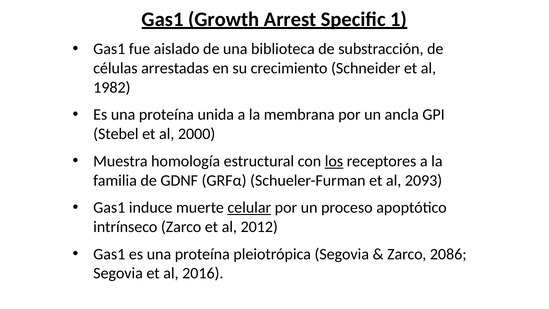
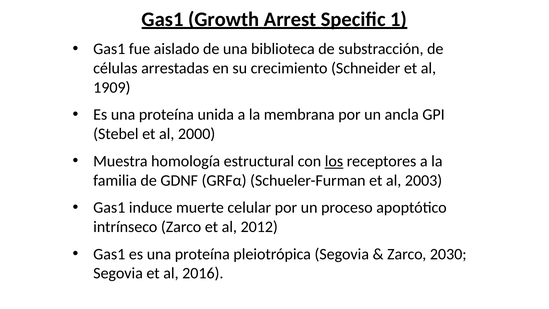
1982: 1982 -> 1909 (112, 87)
2093: 2093 -> 2003 (424, 180)
celular underline: present -> none (249, 208)
2086: 2086 -> 2030 (448, 254)
